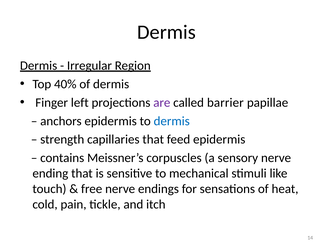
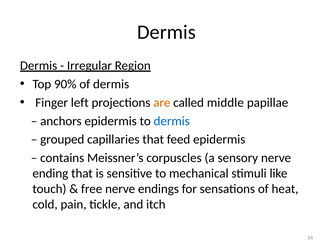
40%: 40% -> 90% (65, 84)
are colour: purple -> orange (162, 103)
barrier: barrier -> middle (225, 103)
strength: strength -> grouped (62, 140)
